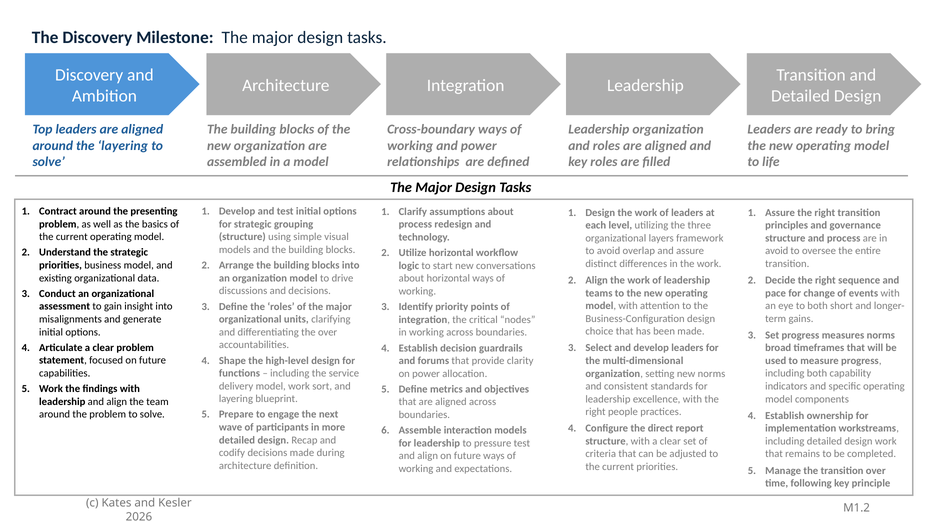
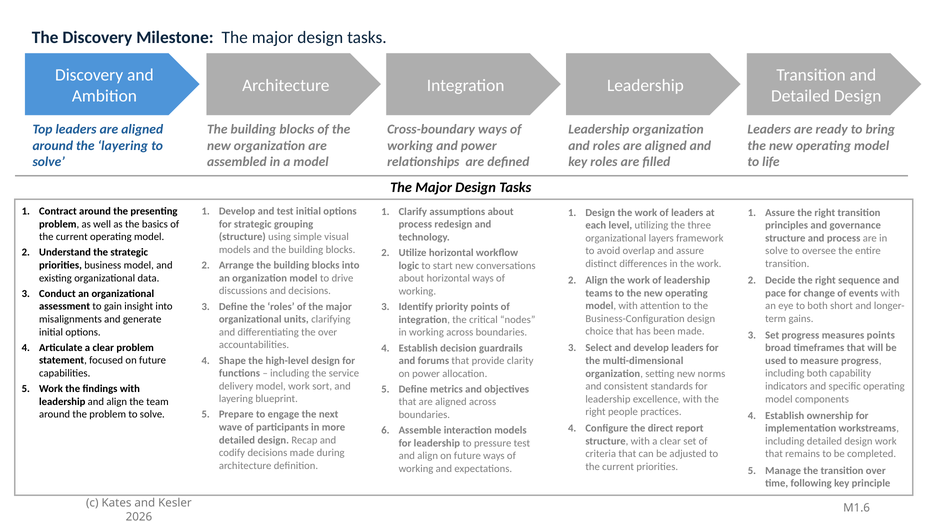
avoid: avoid -> solve (777, 251)
measures norms: norms -> points (881, 335)
M1.2: M1.2 -> M1.6 (857, 508)
